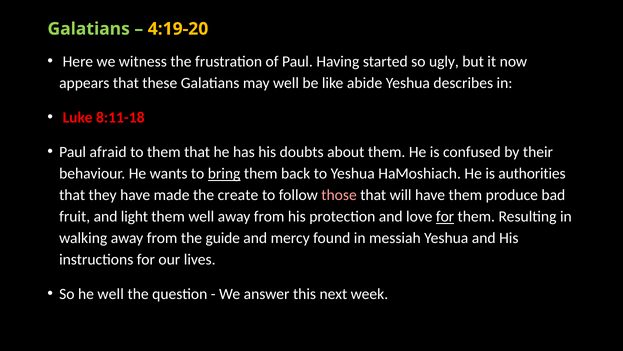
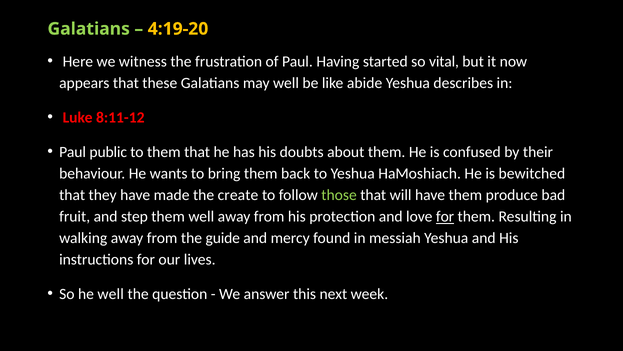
ugly: ugly -> vital (444, 61)
8:11-18: 8:11-18 -> 8:11-12 (120, 117)
afraid: afraid -> public (108, 152)
bring underline: present -> none (224, 173)
authorities: authorities -> bewitched (532, 173)
those colour: pink -> light green (339, 195)
light: light -> step (134, 216)
